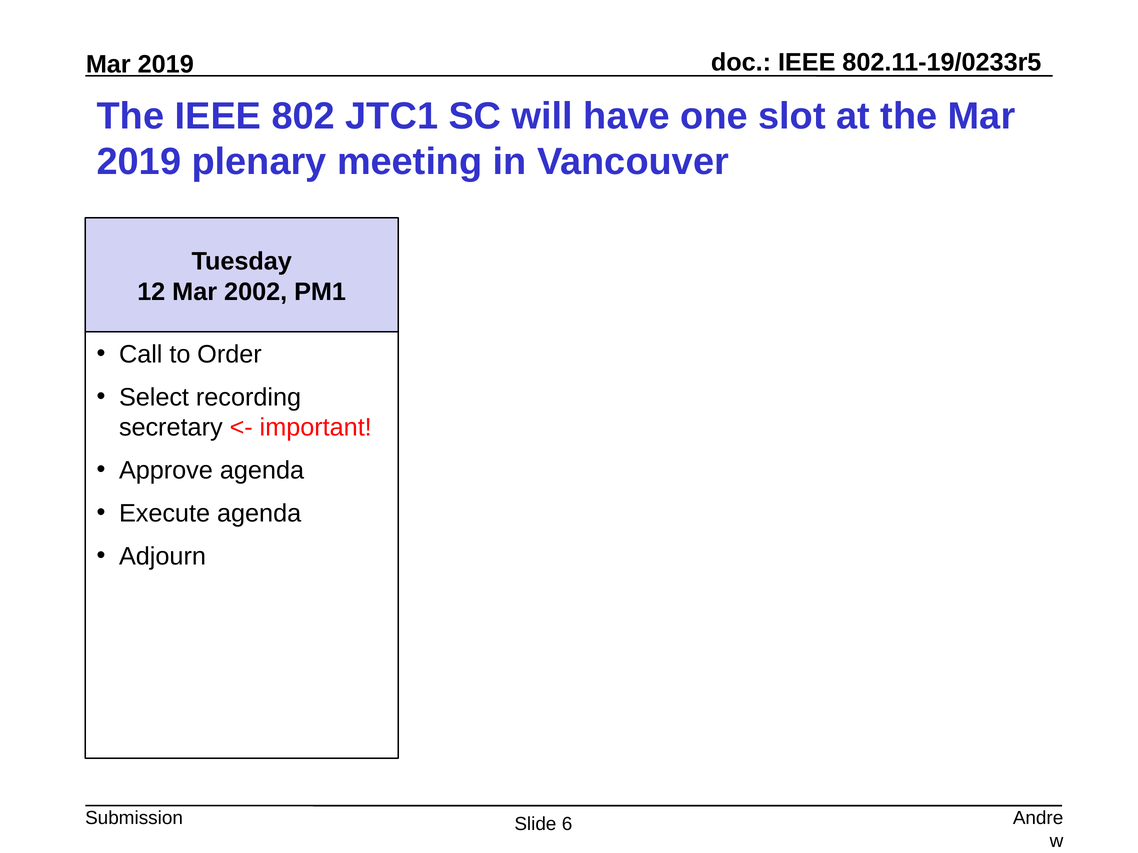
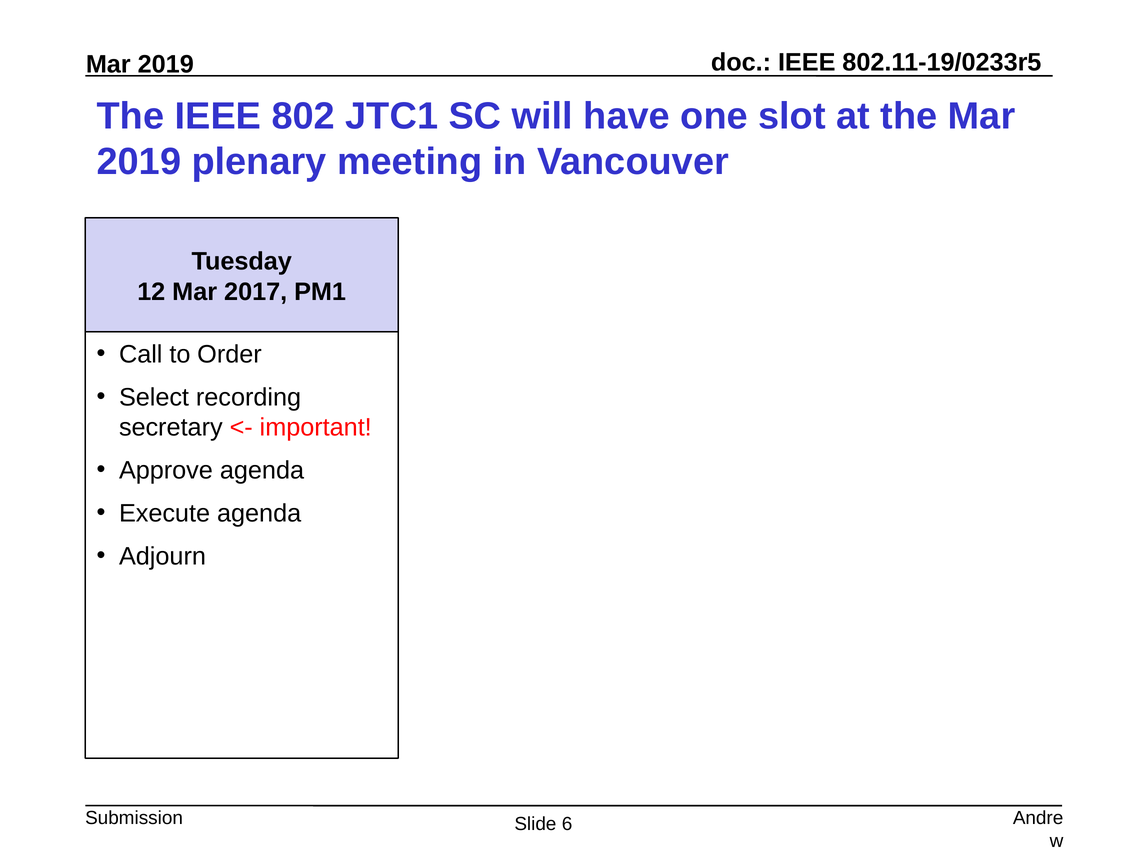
2002: 2002 -> 2017 (256, 292)
